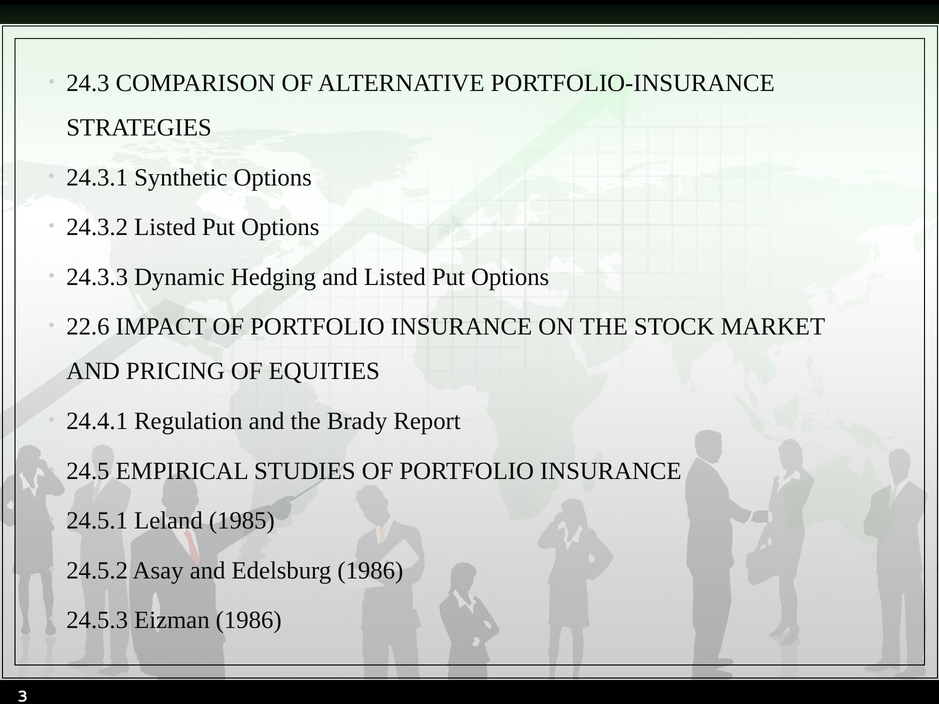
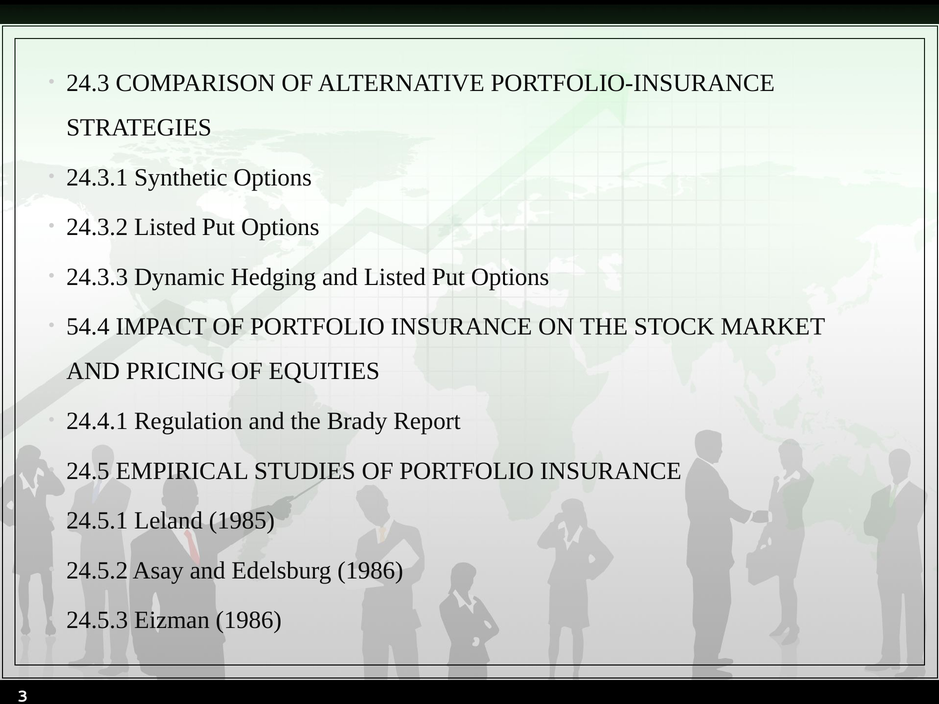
22.6: 22.6 -> 54.4 (88, 327)
